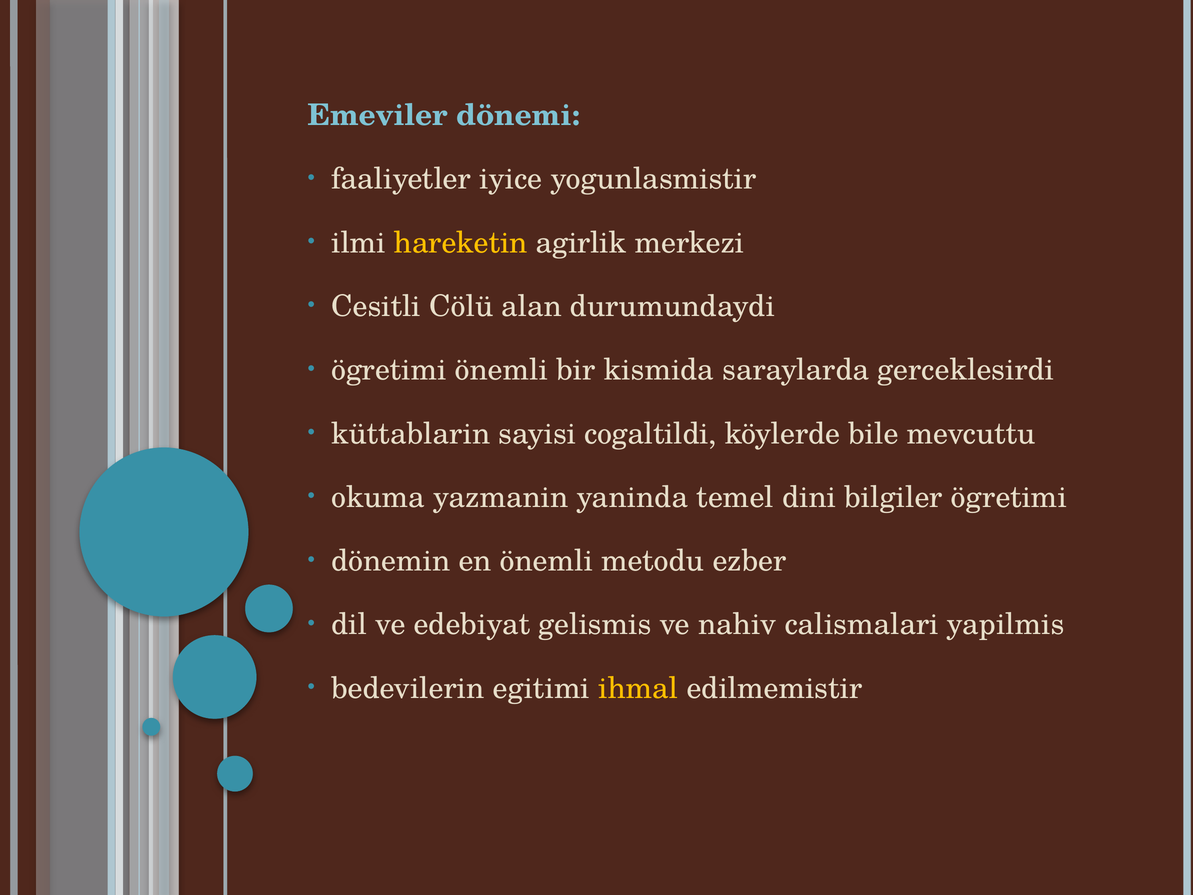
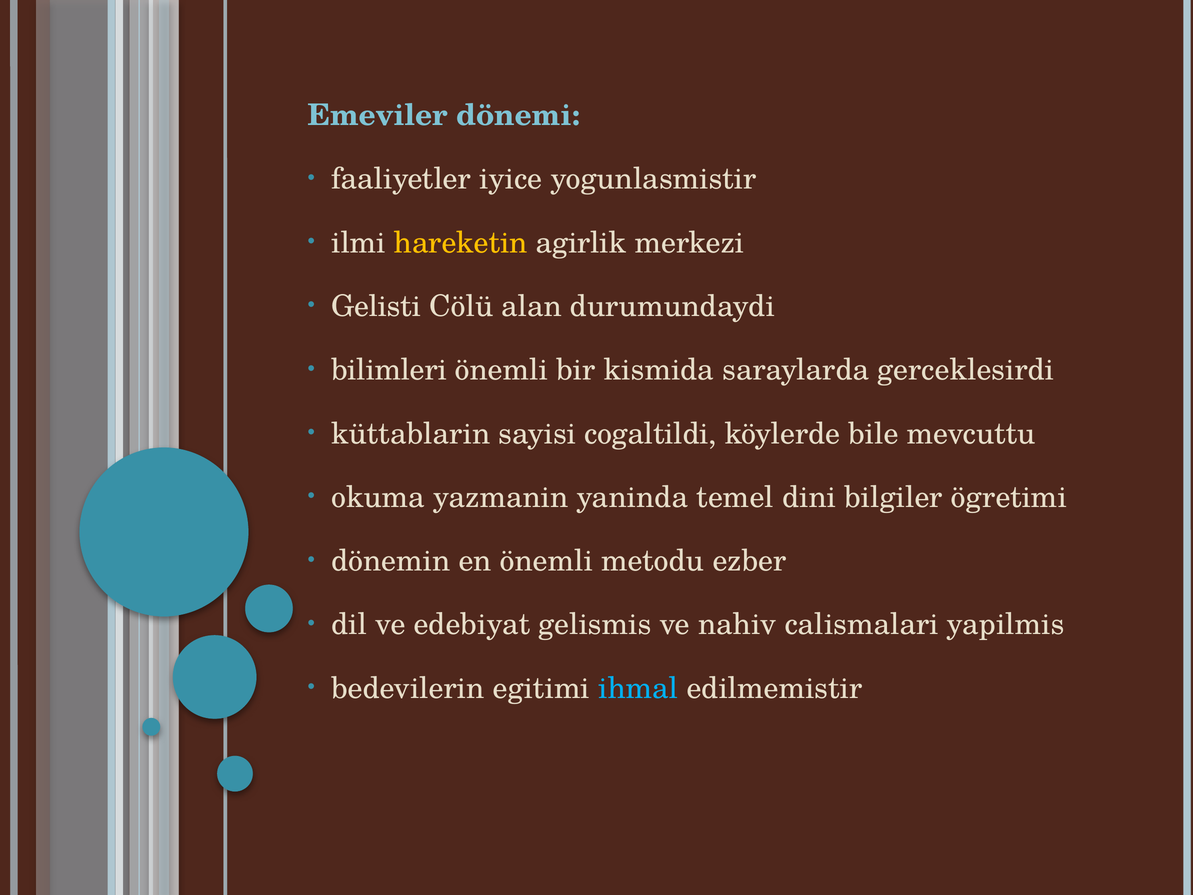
Cesitli: Cesitli -> Gelisti (376, 306)
ögretimi: ögretimi -> bilimleri (389, 370)
ihmal colour: yellow -> light blue (638, 688)
